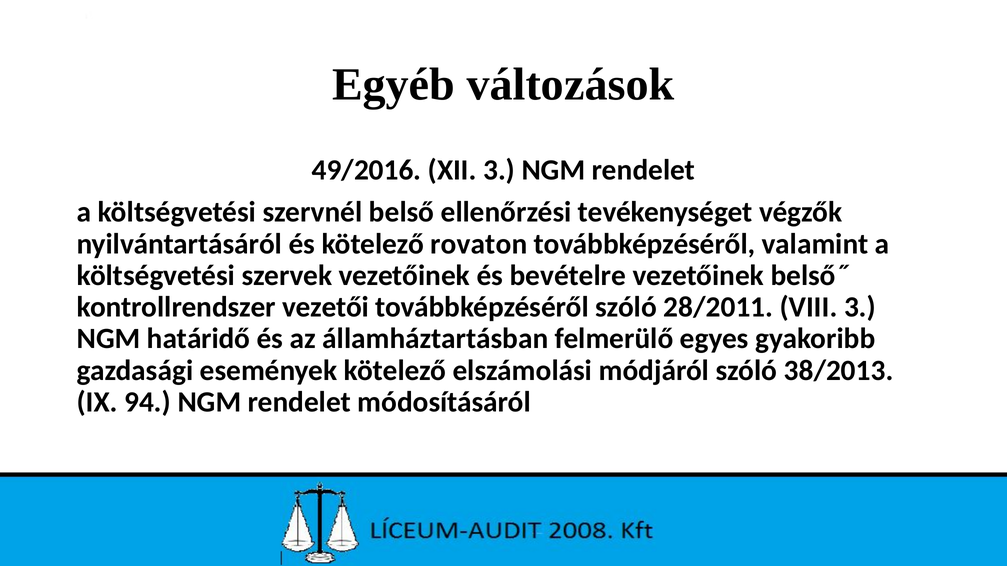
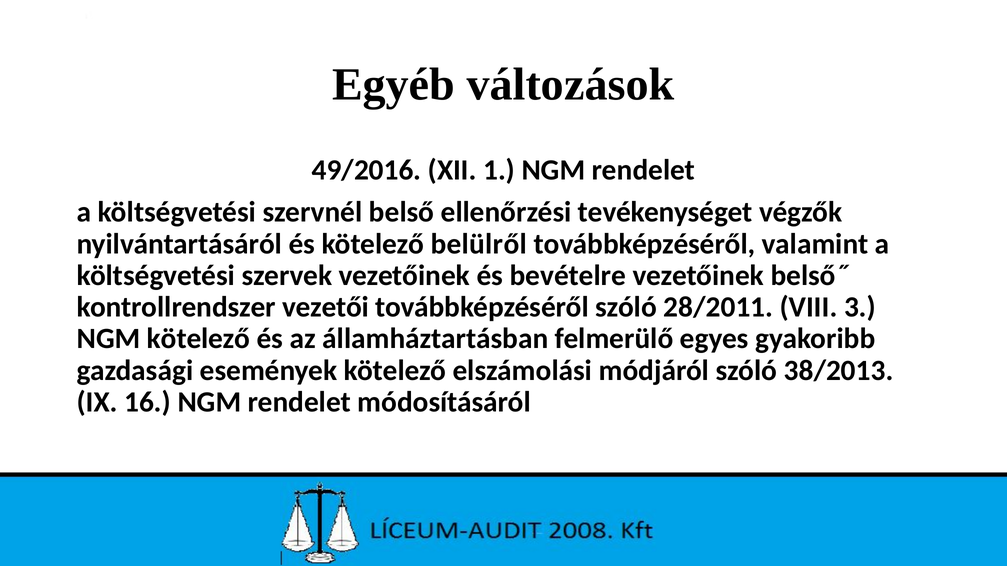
XII 3: 3 -> 1 (499, 170)
rovaton: rovaton -> belülről (479, 244)
NGM határidő: határidő -> kötelező (199, 339)
94: 94 -> 16 (148, 402)
